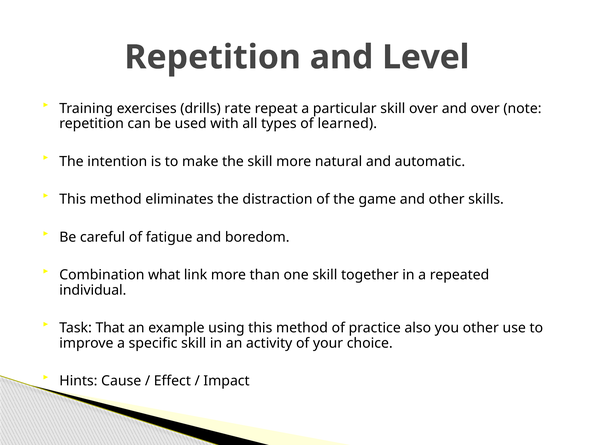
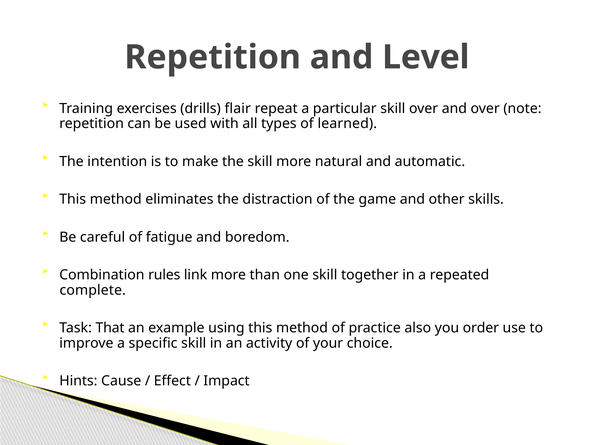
rate: rate -> flair (238, 109)
what: what -> rules (164, 275)
individual: individual -> complete (93, 290)
you other: other -> order (481, 328)
